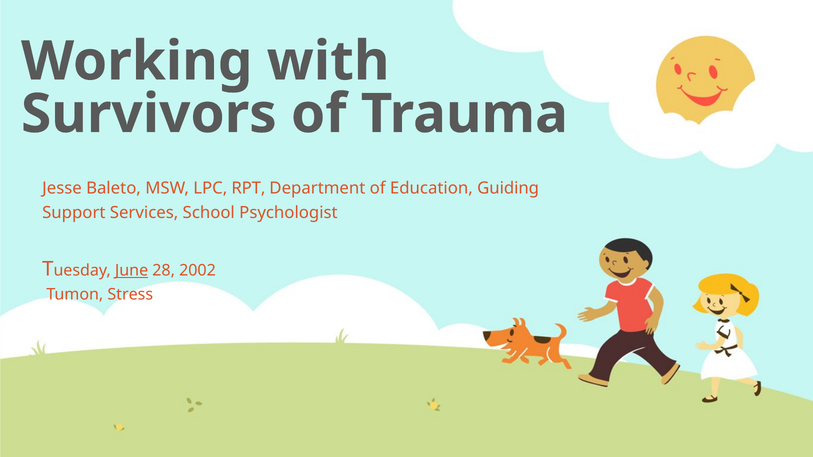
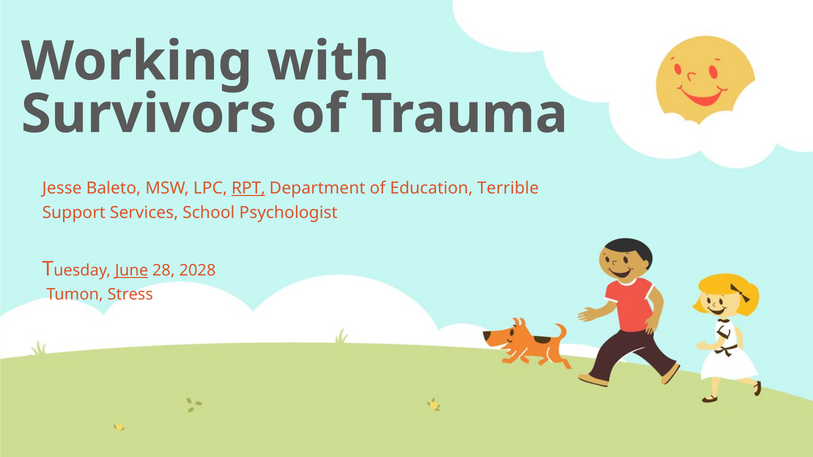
RPT underline: none -> present (248, 188)
Guiding: Guiding -> Terrible (508, 188)
2002: 2002 -> 2028 (198, 271)
